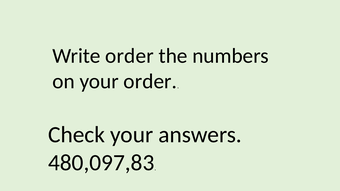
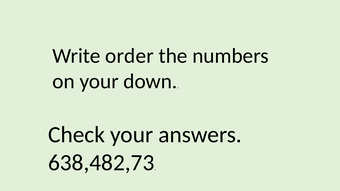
your order: order -> down (150, 82)
480,097,83: 480,097,83 -> 638,482,73 (101, 163)
